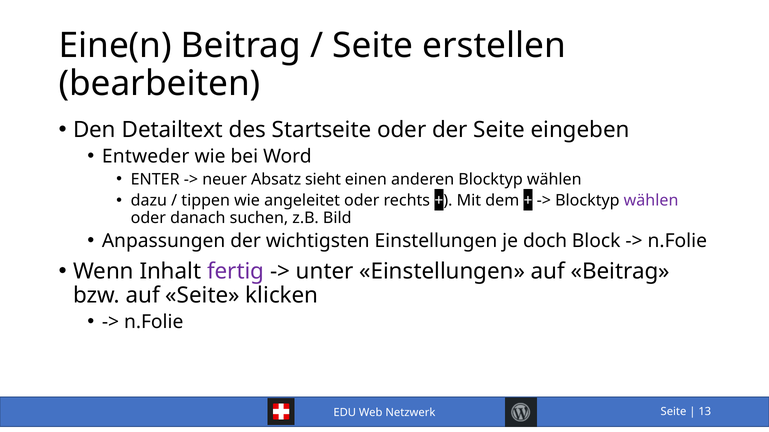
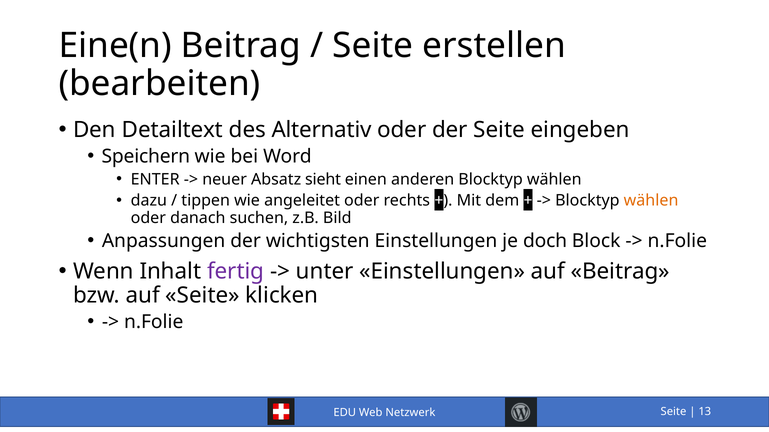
Startseite: Startseite -> Alternativ (322, 130)
Entweder: Entweder -> Speichern (146, 156)
wählen colour: purple -> orange (651, 201)
